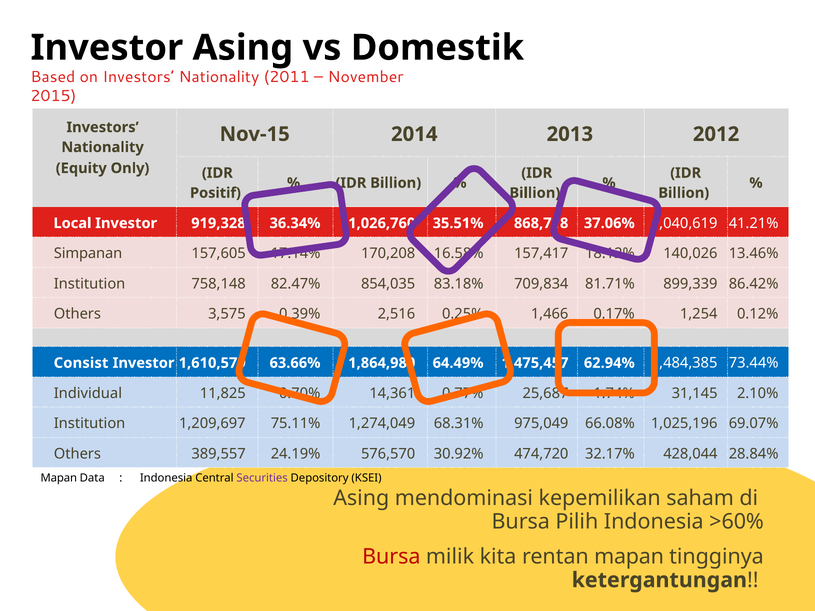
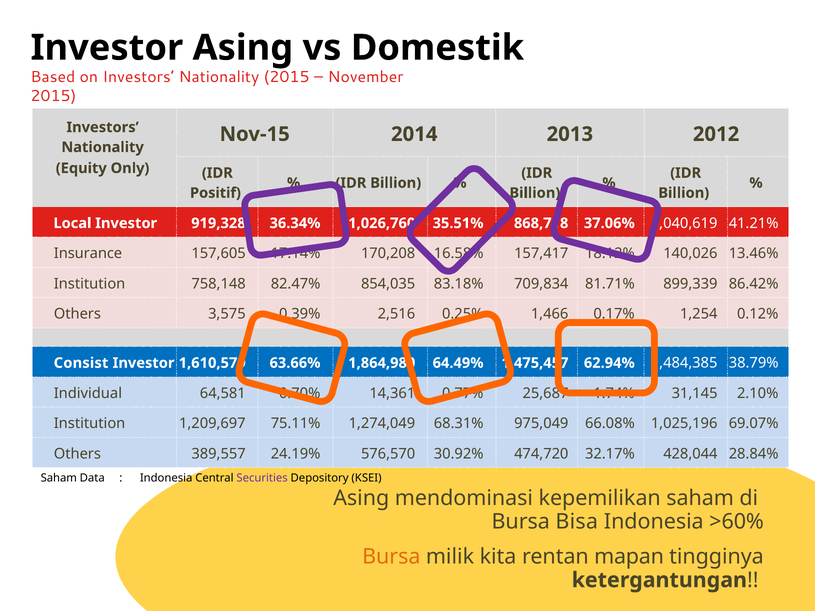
2011: 2011 -> 2015 (287, 77)
Simpanan: Simpanan -> Insurance (88, 254)
73.44%: 73.44% -> 38.79% (754, 363)
11,825: 11,825 -> 64,581 (223, 393)
Mapan: Mapan -> Saham (59, 478)
Pilih: Pilih -> Bisa (577, 522)
Bursa colour: red -> orange (391, 557)
